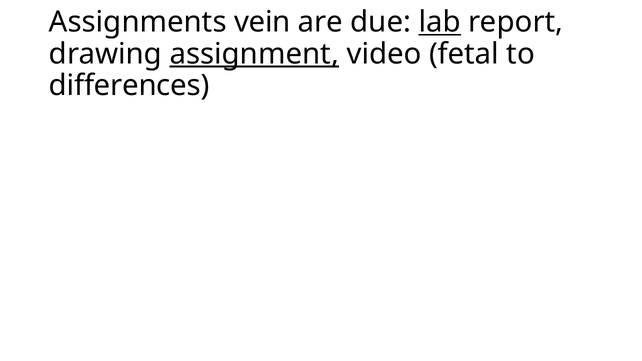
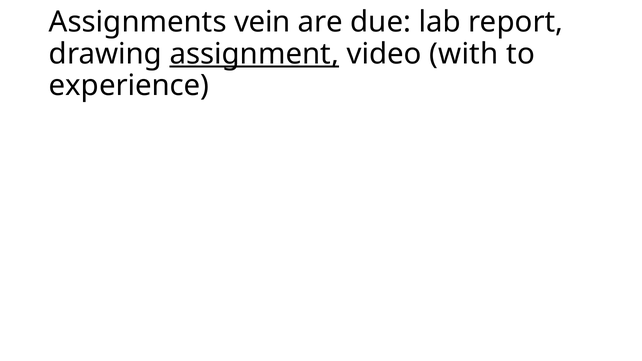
lab underline: present -> none (440, 22)
fetal: fetal -> with (464, 54)
differences: differences -> experience (129, 86)
